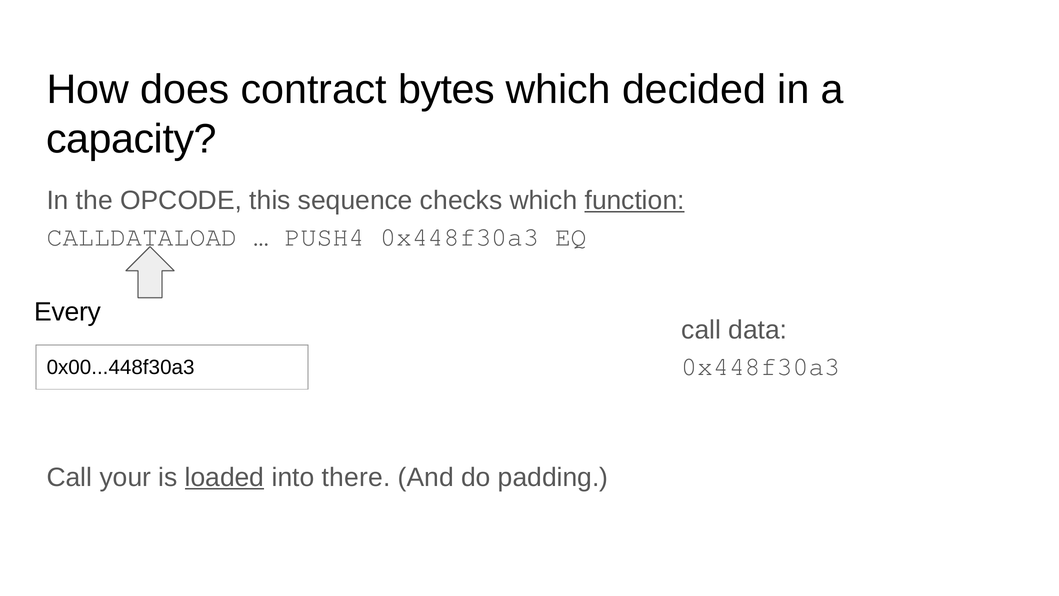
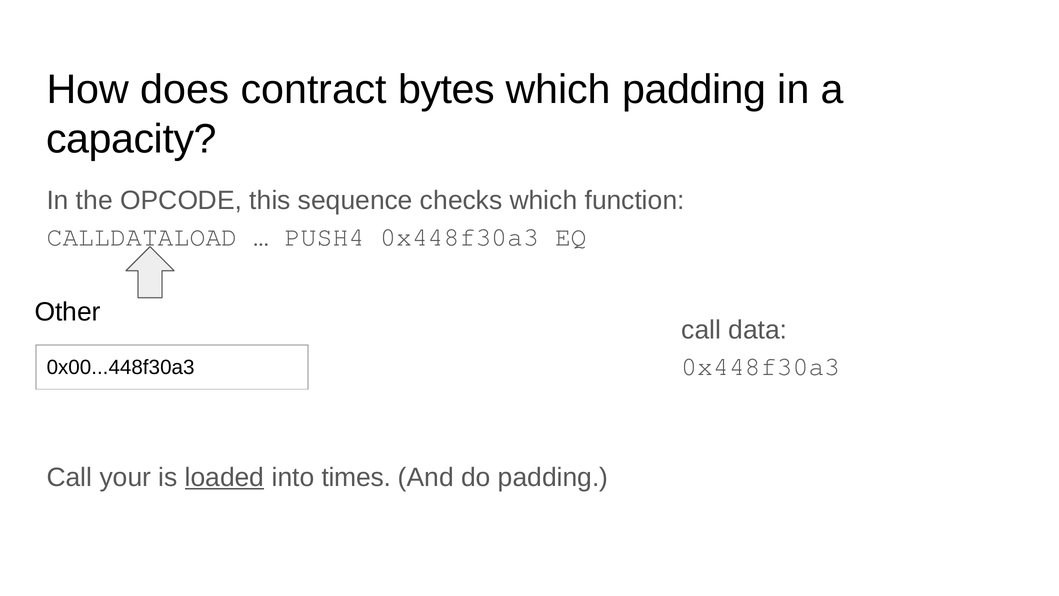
which decided: decided -> padding (694, 90)
function underline: present -> none (635, 200)
Every: Every -> Other (68, 312)
there: there -> times (356, 477)
